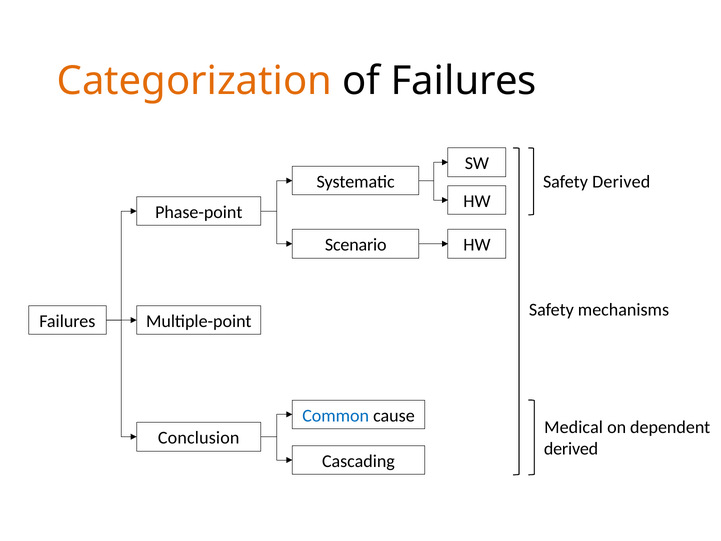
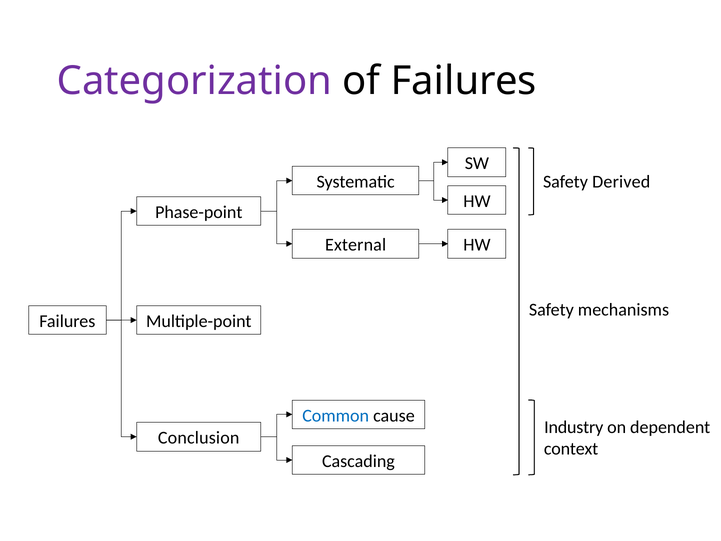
Categorization colour: orange -> purple (194, 81)
Scenario: Scenario -> External (356, 245)
Medical: Medical -> Industry (574, 427)
derived: derived -> context (571, 449)
